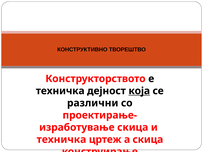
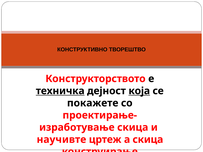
техничка underline: none -> present (60, 91)
различни: различни -> покажете (93, 103)
техничка: техничка -> научивте (61, 140)
